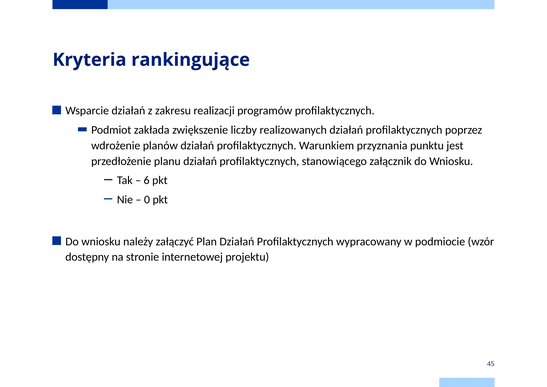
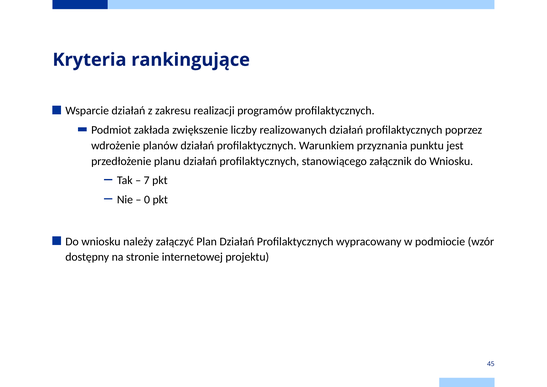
6: 6 -> 7 (147, 180)
